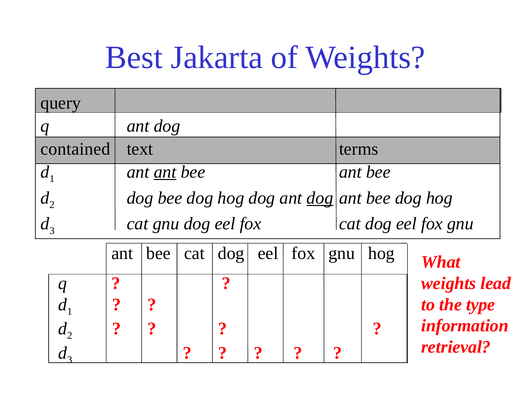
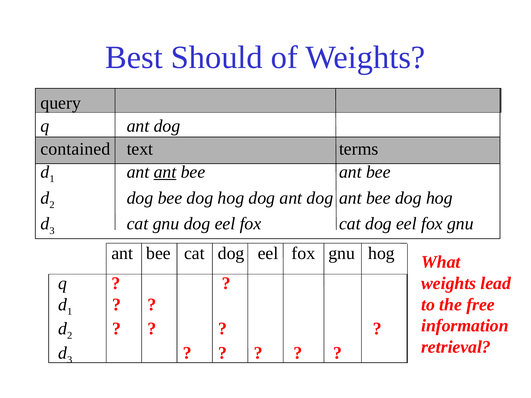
Jakarta: Jakarta -> Should (217, 58)
dog underline: present -> none (320, 198)
type: type -> free (481, 305)
